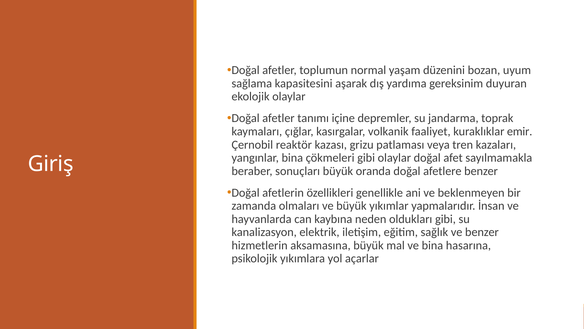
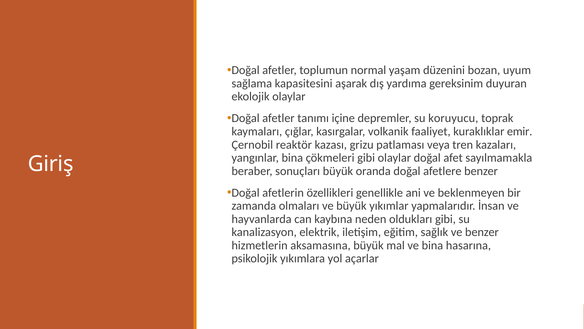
jandarma: jandarma -> koruyucu (453, 118)
